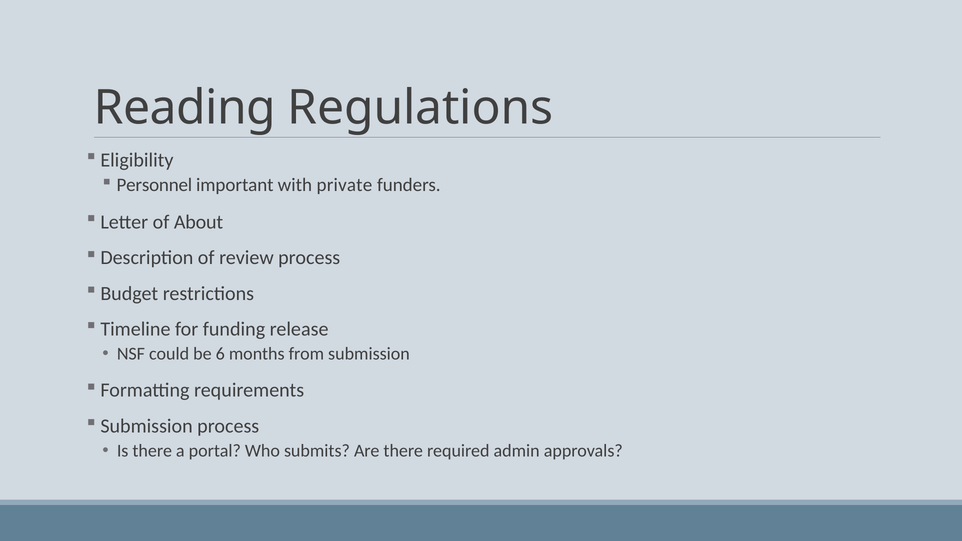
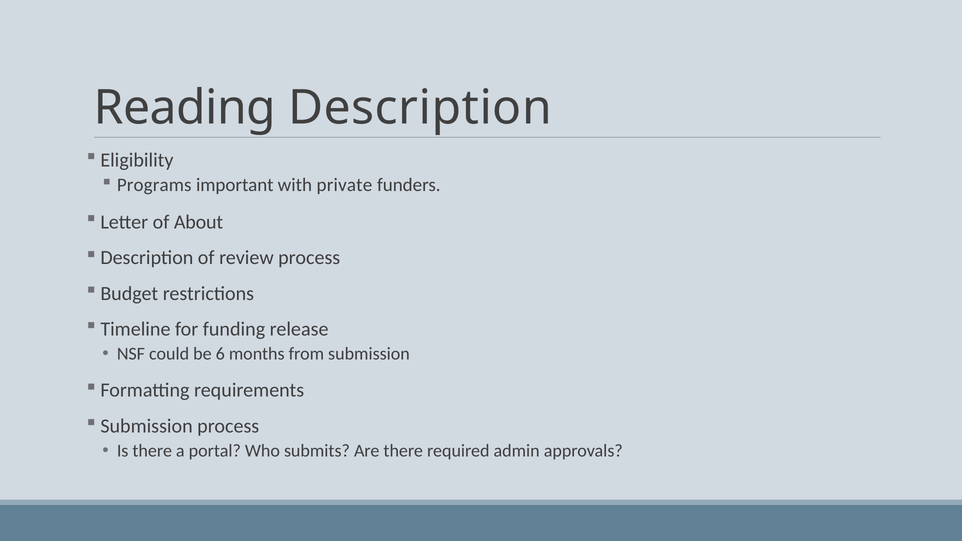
Reading Regulations: Regulations -> Description (420, 108)
Personnel: Personnel -> Programs (154, 185)
